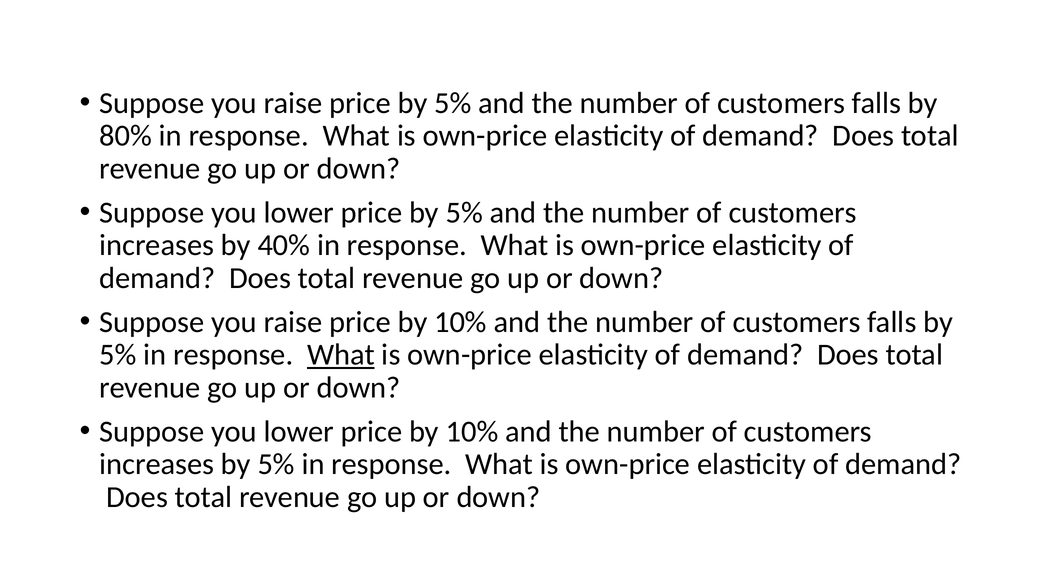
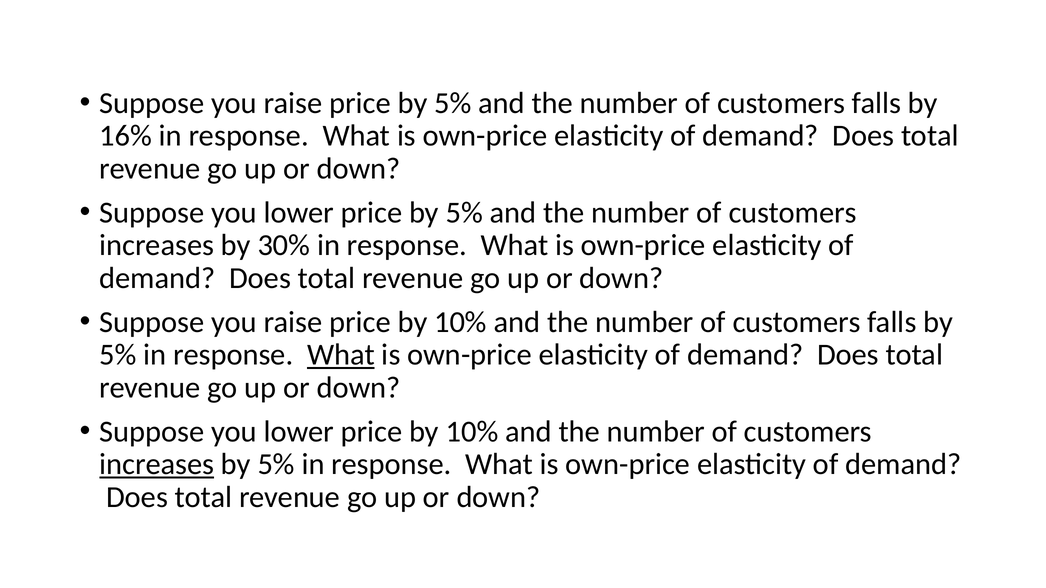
80%: 80% -> 16% (126, 136)
40%: 40% -> 30% (284, 246)
increases underline: none -> present (157, 465)
